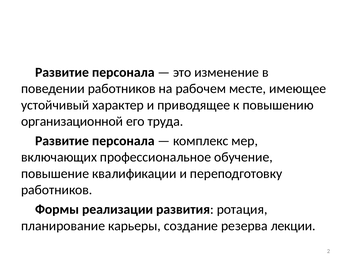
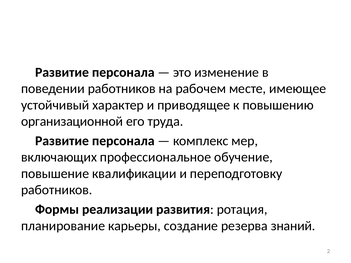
лекции: лекции -> знаний (293, 226)
